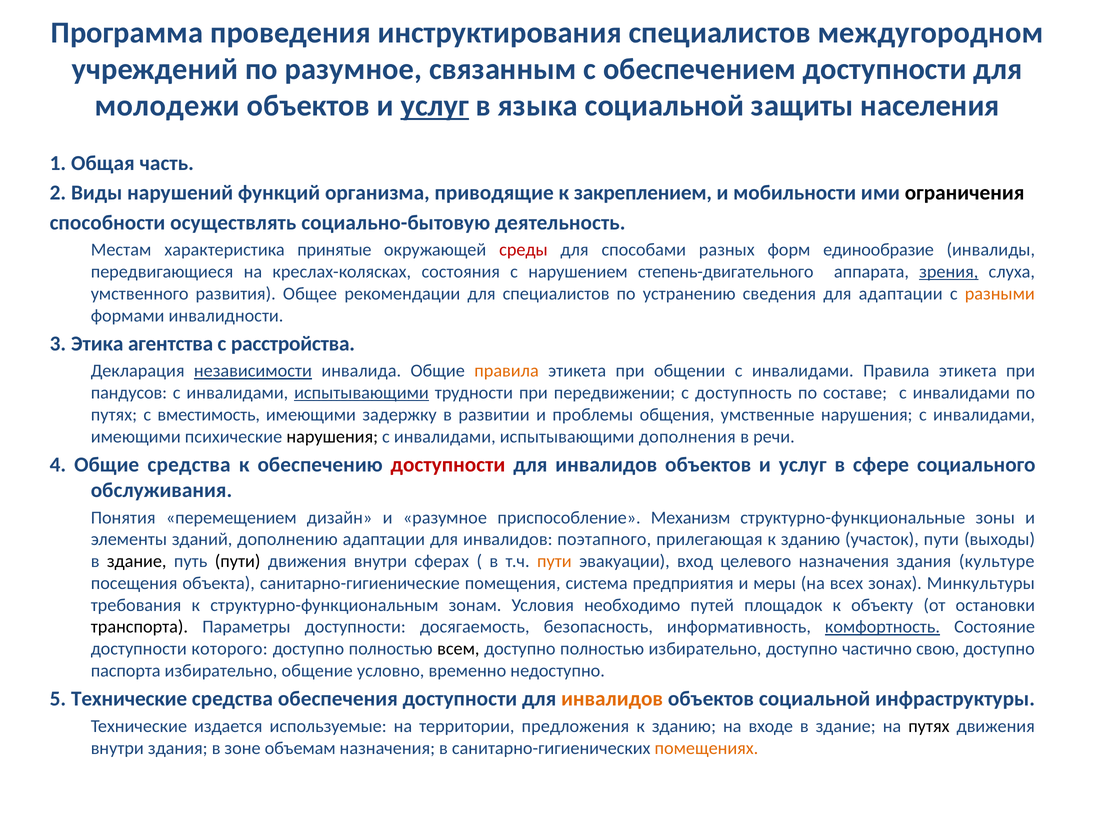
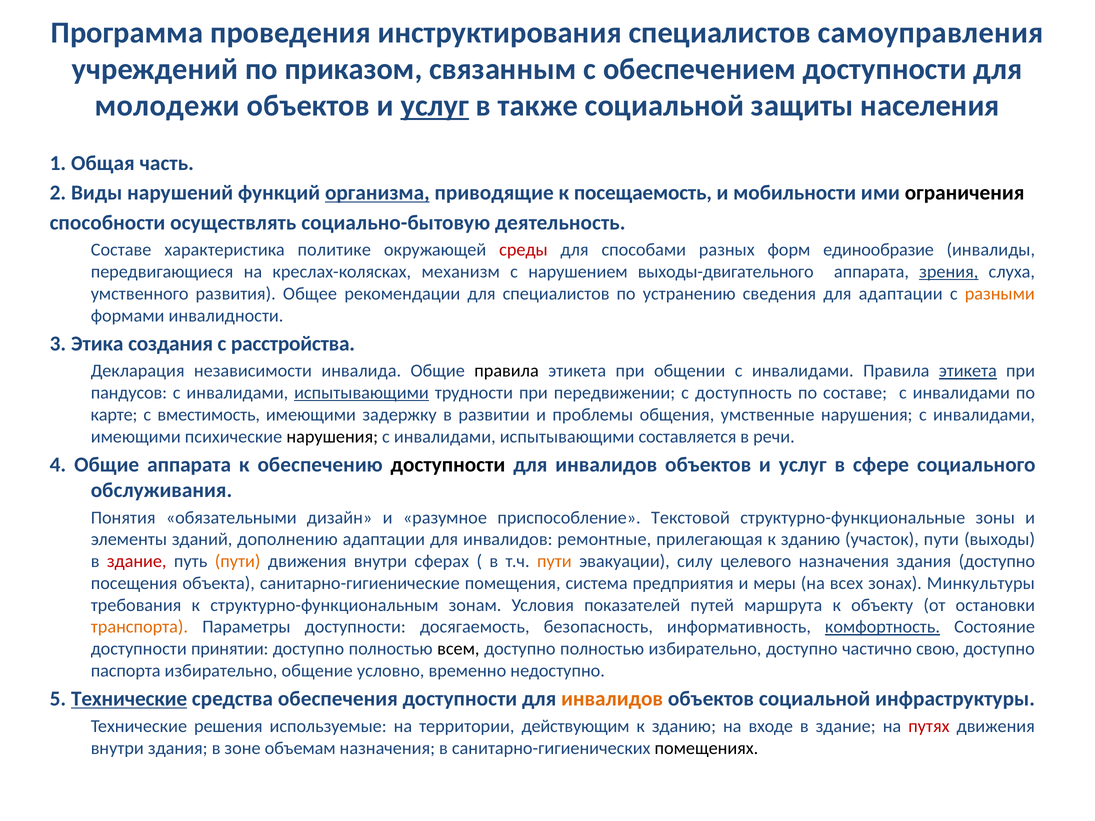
междугородном: междугородном -> самоуправления (930, 33)
по разумное: разумное -> приказом (353, 69)
языка: языка -> также (538, 106)
организма underline: none -> present (377, 193)
закреплением: закреплением -> посещаемость (643, 193)
Местам: Местам -> Составе (121, 250)
принятые: принятые -> политике (334, 250)
состояния: состояния -> механизм (461, 272)
степень-двигательного: степень-двигательного -> выходы-двигательного (726, 272)
агентства: агентства -> создания (171, 344)
независимости underline: present -> none (253, 371)
правила colour: orange -> black (507, 371)
этикета underline: none -> present (968, 371)
путях: путях -> карте (114, 415)
дополнения: дополнения -> составляется (687, 437)
Общие средства: средства -> аппарата (189, 465)
доступности colour: red -> black (448, 465)
перемещением: перемещением -> обязательными (231, 518)
Механизм: Механизм -> Текстовой (690, 518)
поэтапного: поэтапного -> ремонтные (604, 540)
здание colour: black -> red (137, 561)
пути colour: black -> orange (238, 561)
вход: вход -> силу (695, 561)
здания культуре: культуре -> доступно (997, 561)
необходимо: необходимо -> показателей (632, 605)
площадок: площадок -> маршрута (783, 605)
транспорта colour: black -> orange (139, 627)
которого: которого -> принятии (230, 649)
Технические underline: none -> present (129, 699)
издается: издается -> решения (228, 726)
предложения: предложения -> действующим (576, 726)
путях colour: black -> red (929, 726)
помещениях colour: orange -> black (706, 748)
